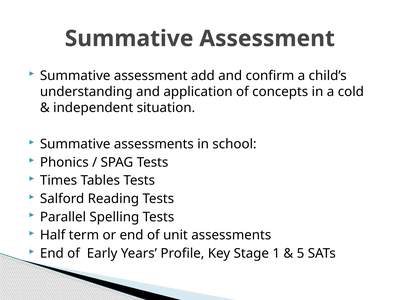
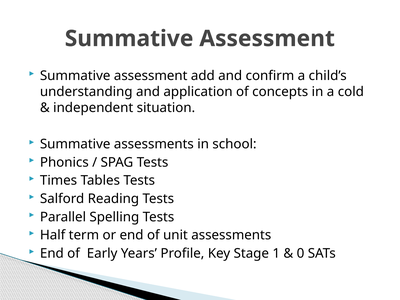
5: 5 -> 0 (301, 253)
